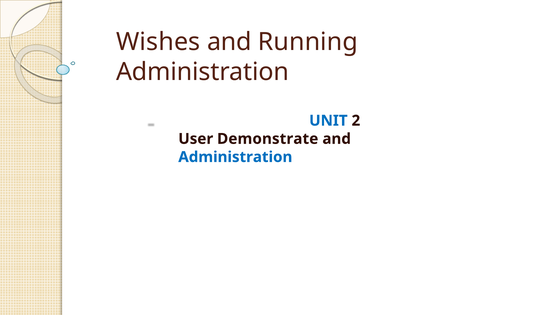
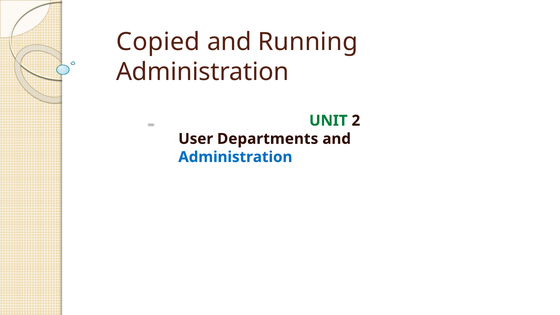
Wishes: Wishes -> Copied (158, 42)
UNIT colour: blue -> green (328, 121)
Demonstrate: Demonstrate -> Departments (268, 139)
